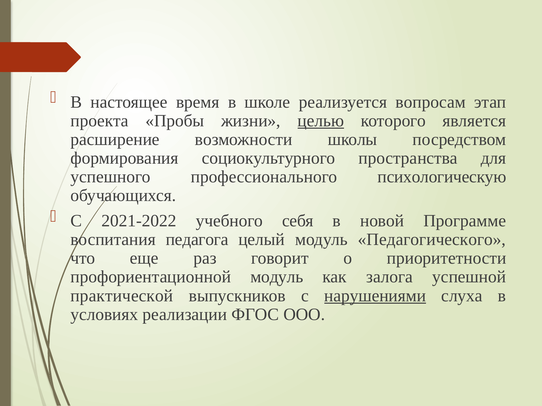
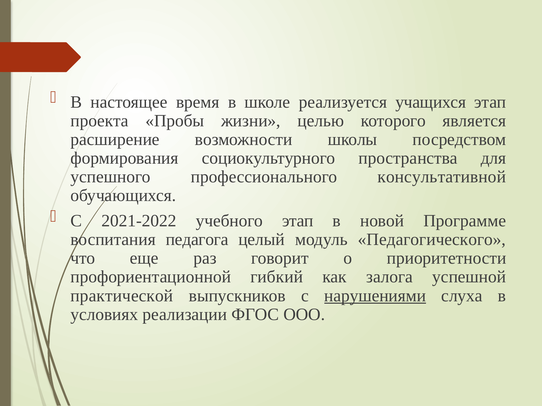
вопросам: вопросам -> учащихся (431, 102)
целью underline: present -> none (321, 121)
психологическую: психологическую -> консультативной (442, 177)
учебного себя: себя -> этап (298, 221)
профориентационной модуль: модуль -> гибкий (277, 277)
